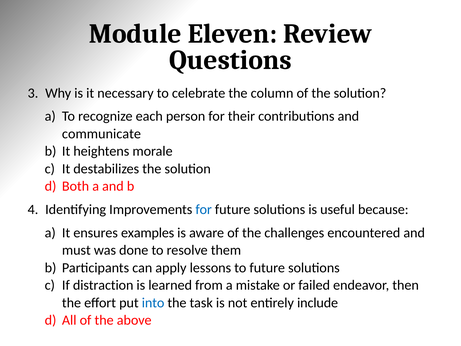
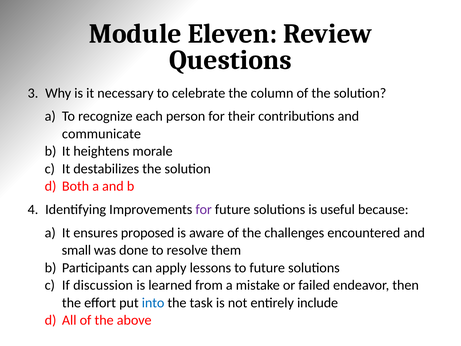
for colour: blue -> purple (204, 209)
examples: examples -> proposed (148, 233)
must: must -> small (76, 250)
distraction: distraction -> discussion (103, 285)
